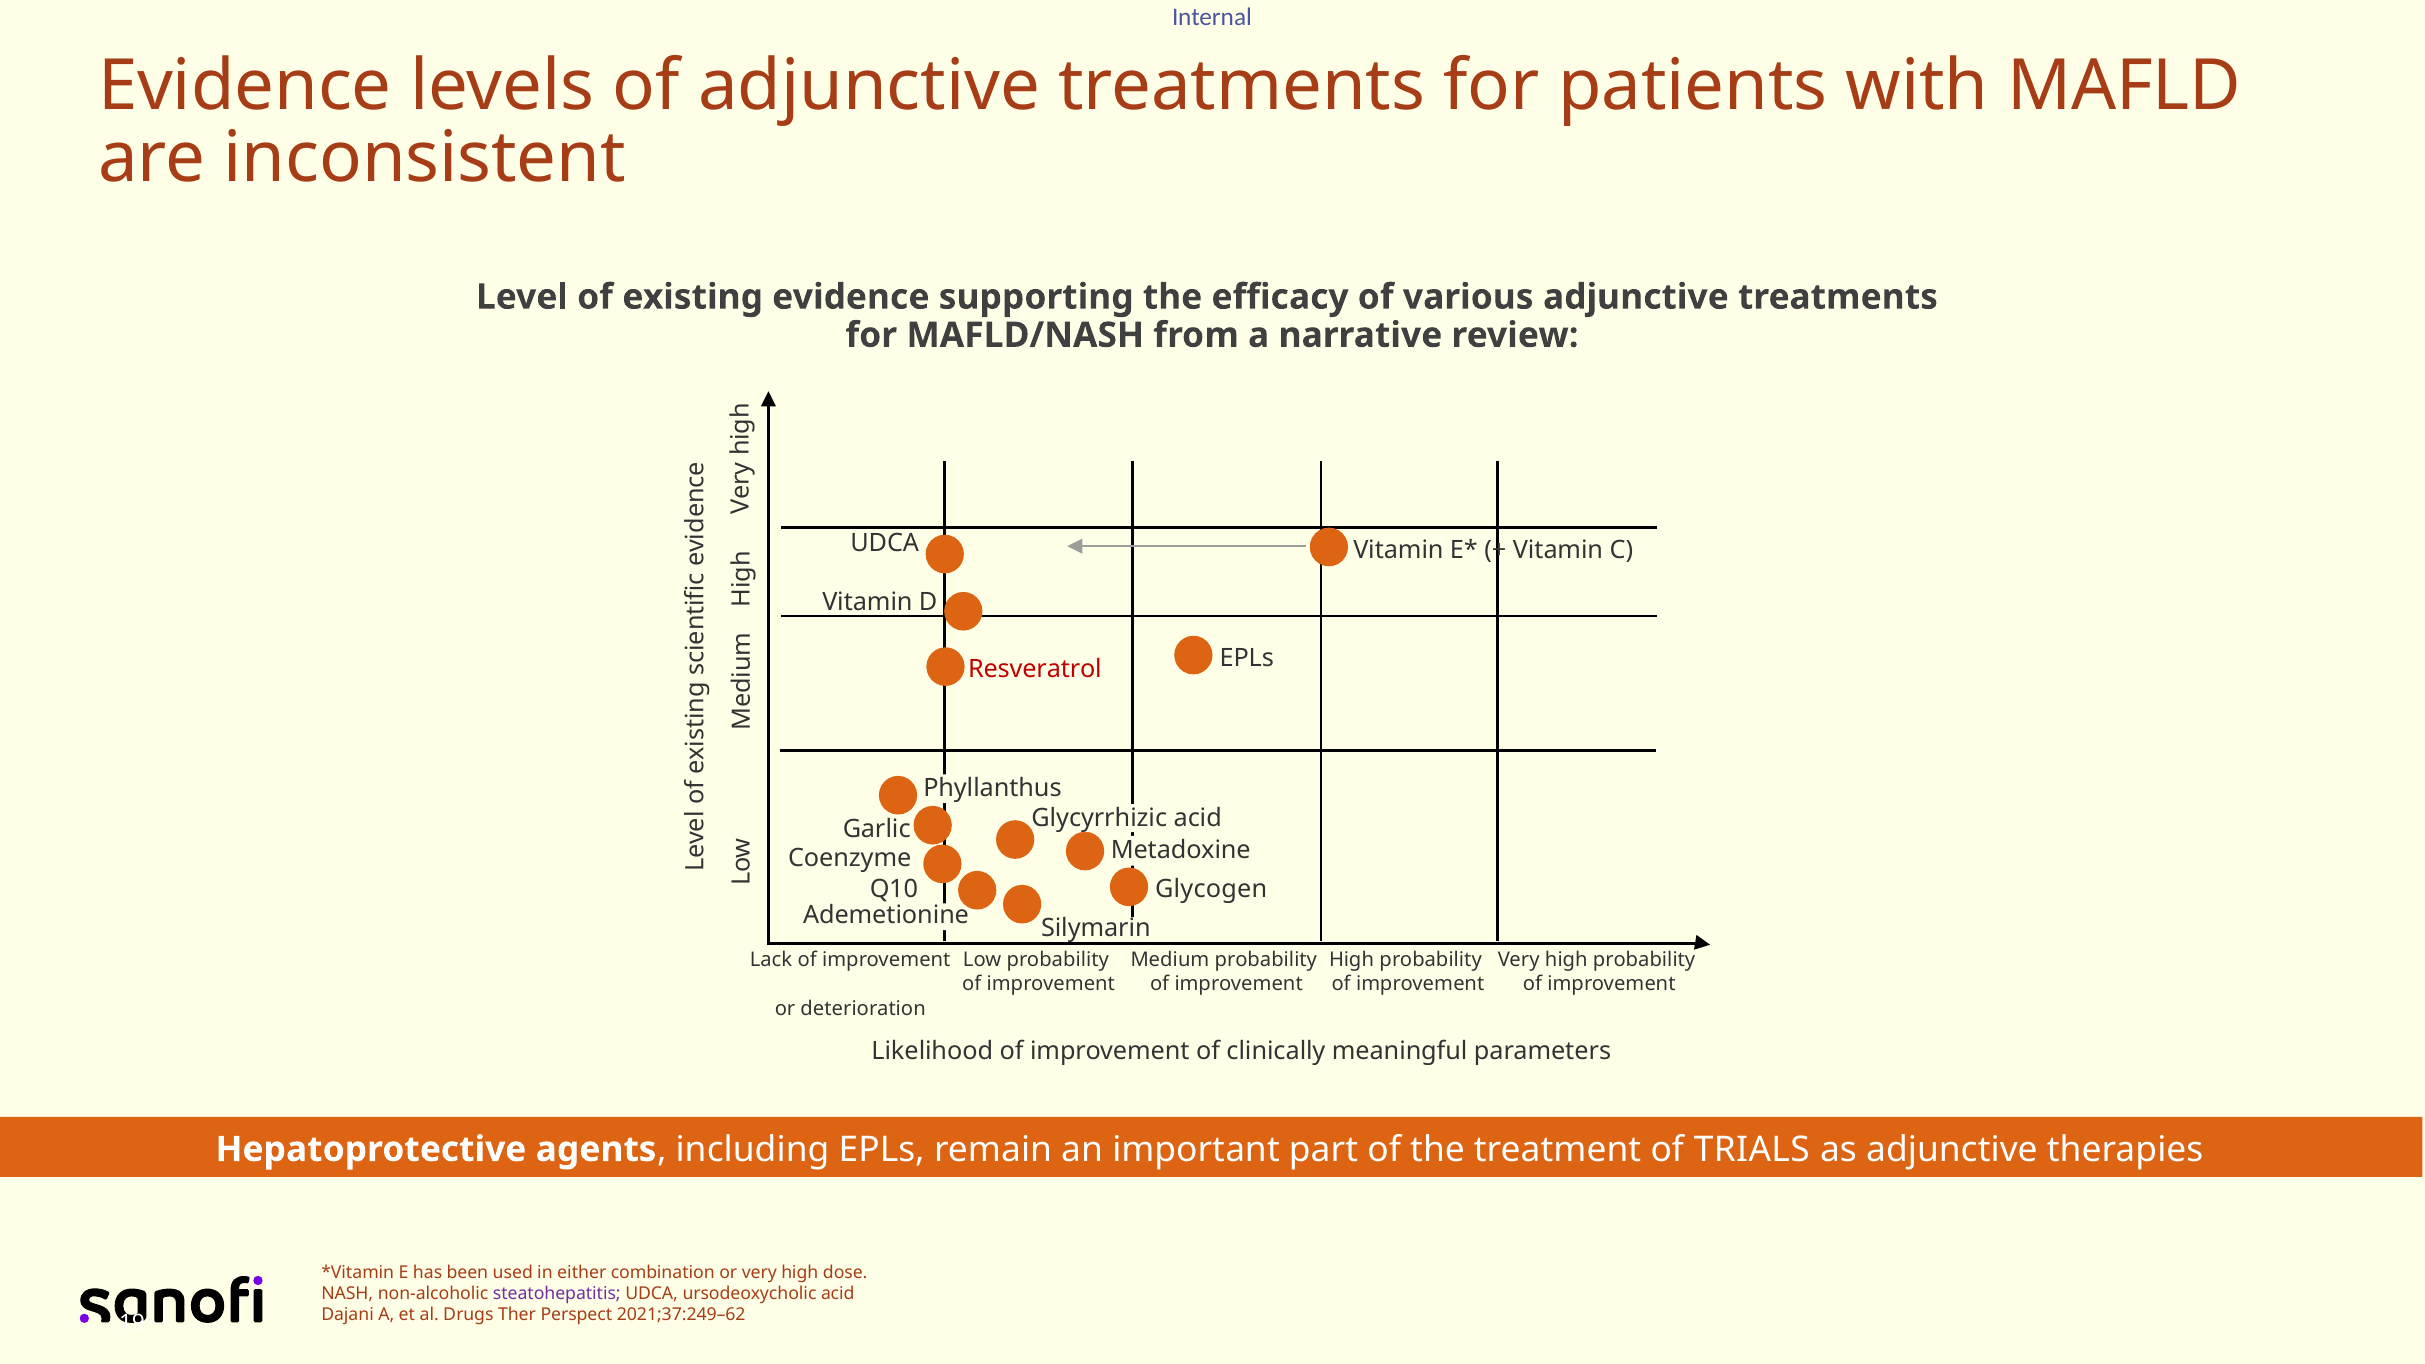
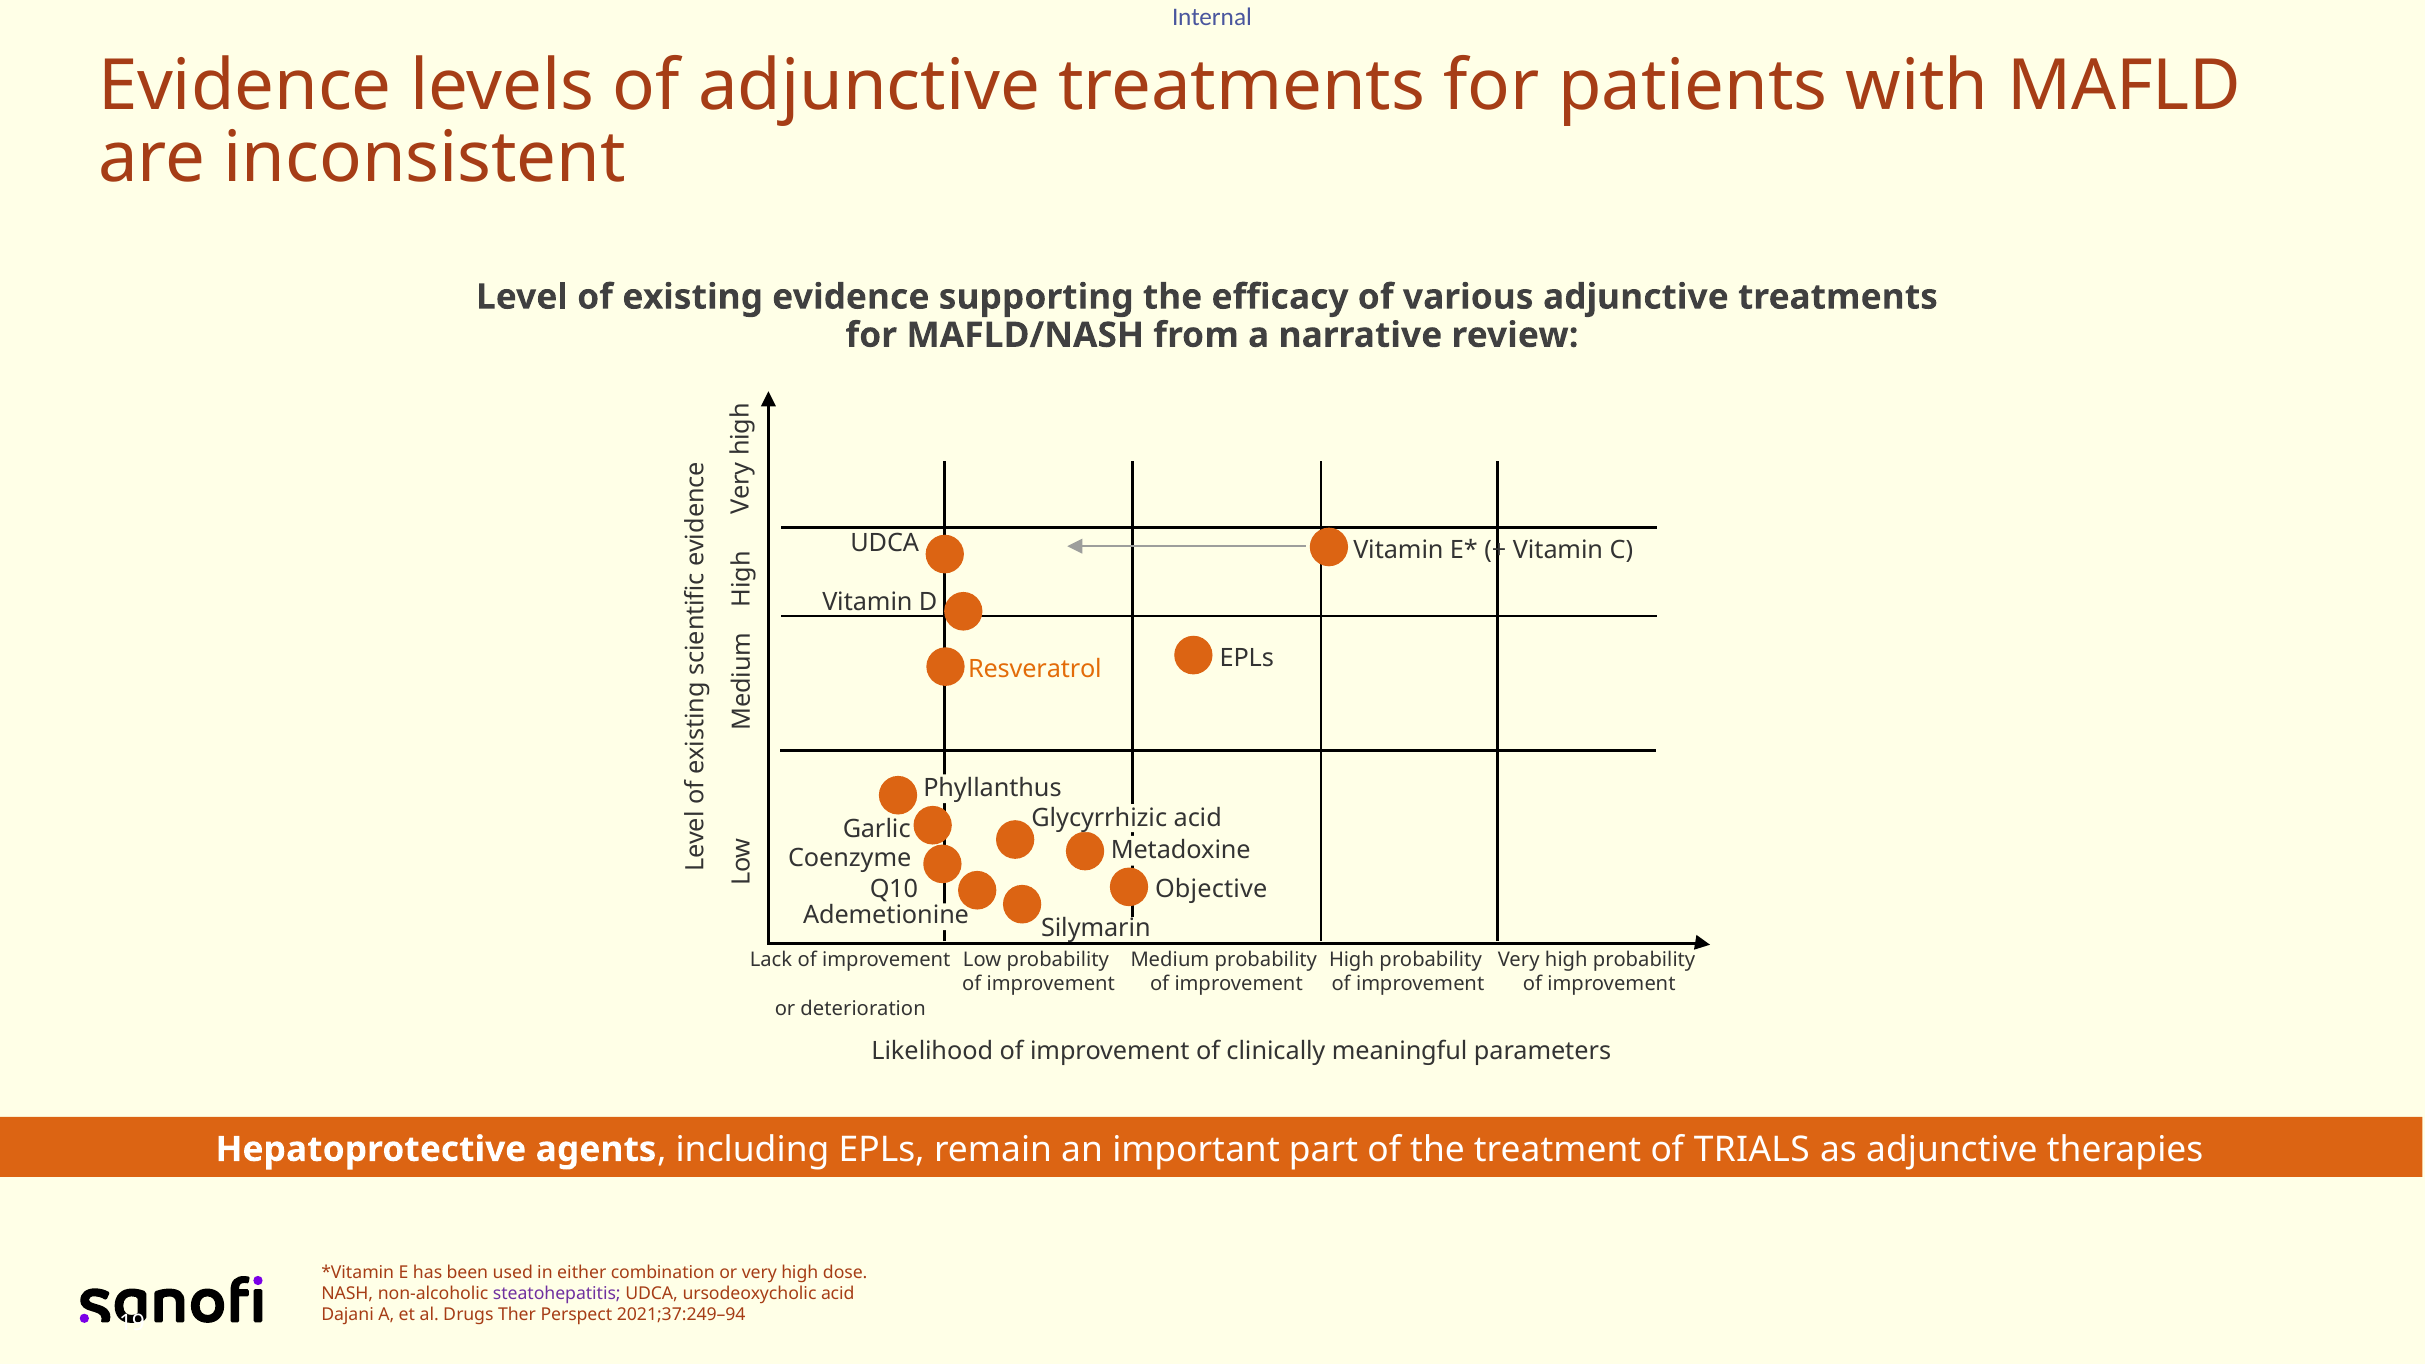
Resveratrol colour: red -> orange (1035, 670)
Glycogen: Glycogen -> Objective (1211, 890)
2021;37:249–62: 2021;37:249–62 -> 2021;37:249–94 (681, 1315)
